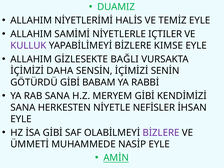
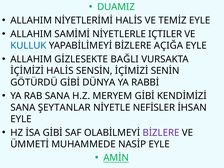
KULLUK colour: purple -> blue (28, 46)
KIMSE: KIMSE -> AÇIĞA (168, 46)
İÇİMİZİ DAHA: DAHA -> HALİS (60, 71)
BABAM: BABAM -> DÜNYA (99, 82)
HERKESTEN: HERKESTEN -> ŞEYTANLAR (64, 108)
